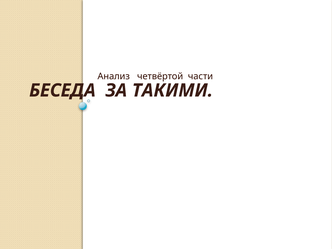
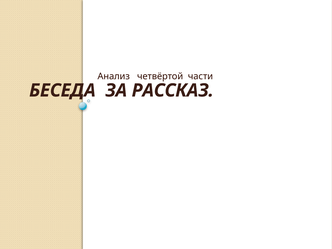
ТАКИМИ: ТАКИМИ -> РАССКАЗ (173, 90)
